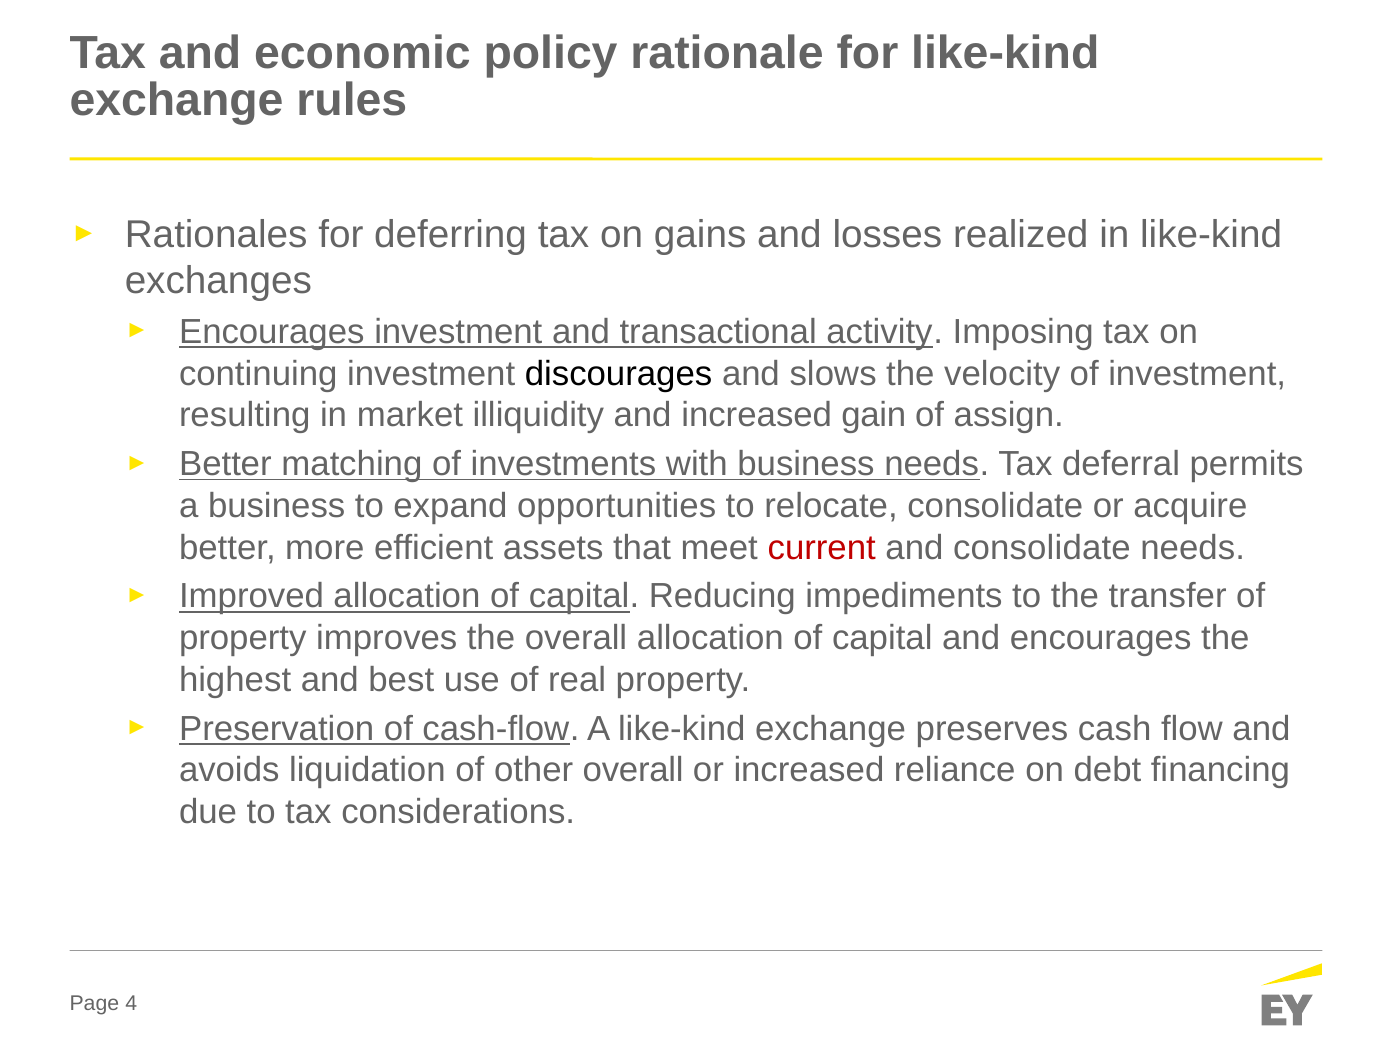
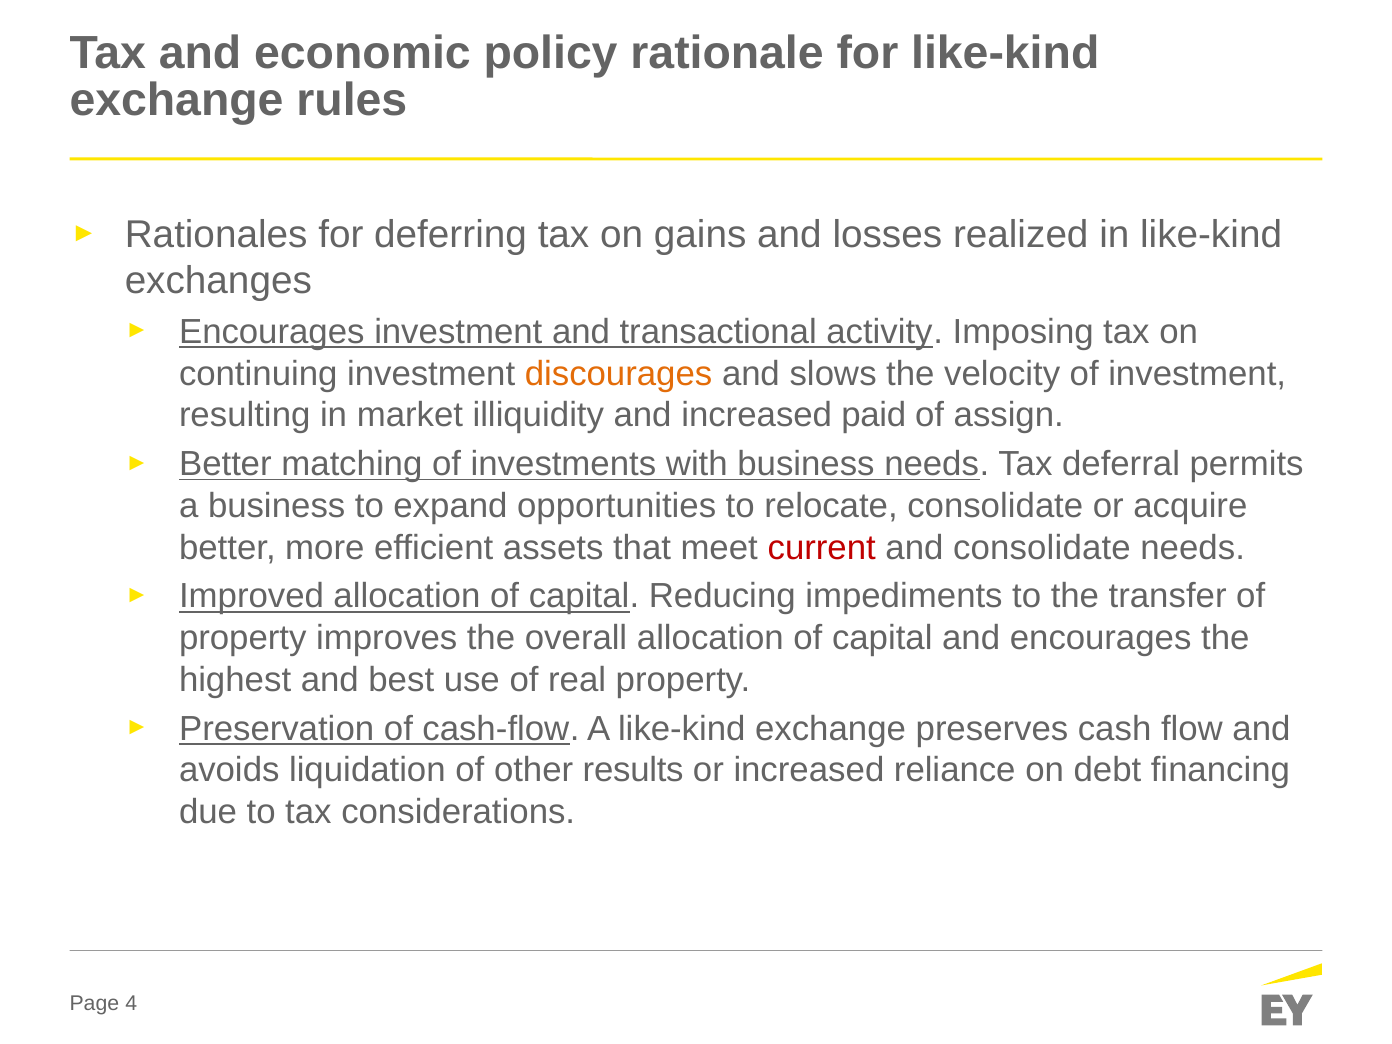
discourages colour: black -> orange (619, 374)
gain: gain -> paid (874, 415)
other overall: overall -> results (633, 770)
